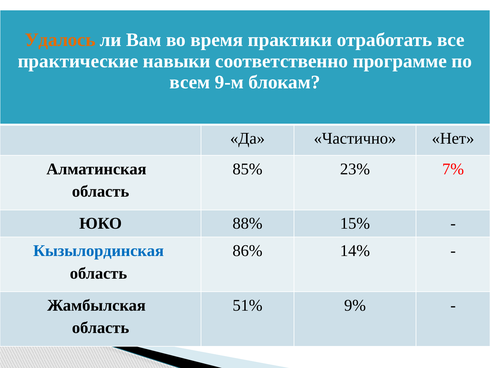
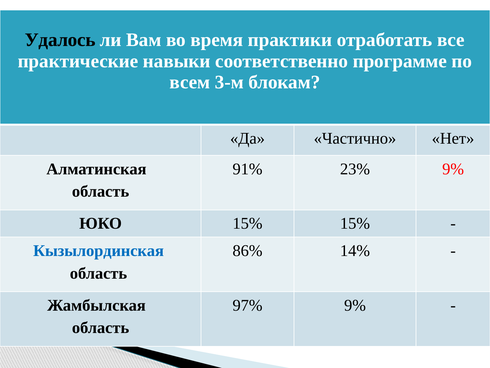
Удалось colour: orange -> black (60, 40)
9-м: 9-м -> 3-м (229, 82)
85%: 85% -> 91% (248, 169)
23% 7%: 7% -> 9% (453, 169)
ЮКО 88%: 88% -> 15% (248, 223)
51%: 51% -> 97% (248, 305)
